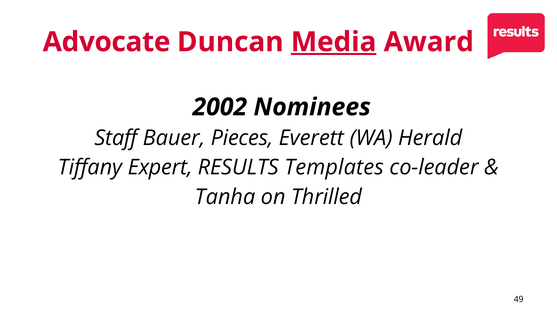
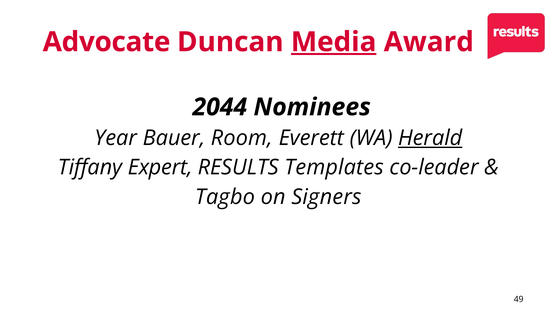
2002: 2002 -> 2044 (220, 107)
Staff: Staff -> Year (116, 138)
Pieces: Pieces -> Room (242, 138)
Herald underline: none -> present (430, 138)
Tanha: Tanha -> Tagbo (225, 196)
Thrilled: Thrilled -> Signers (327, 196)
